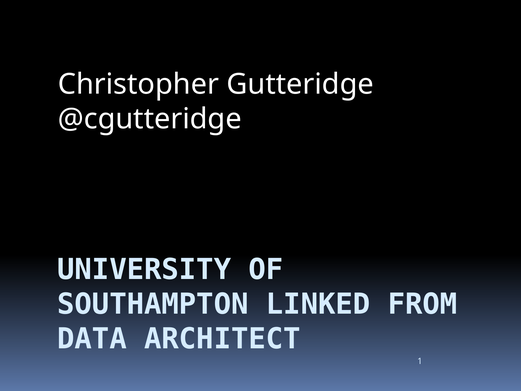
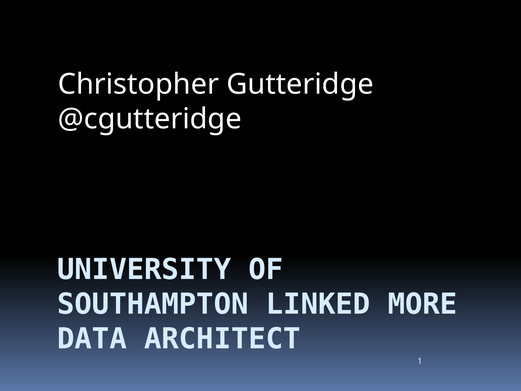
FROM: FROM -> MORE (422, 304)
